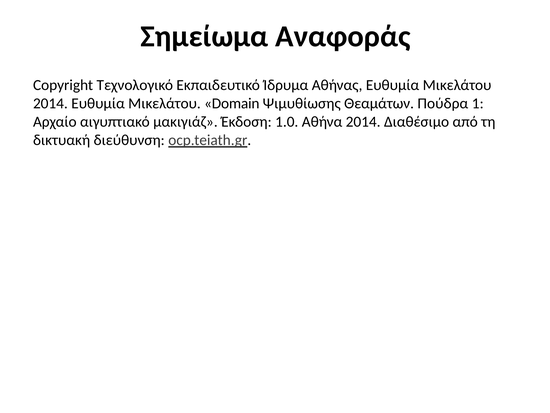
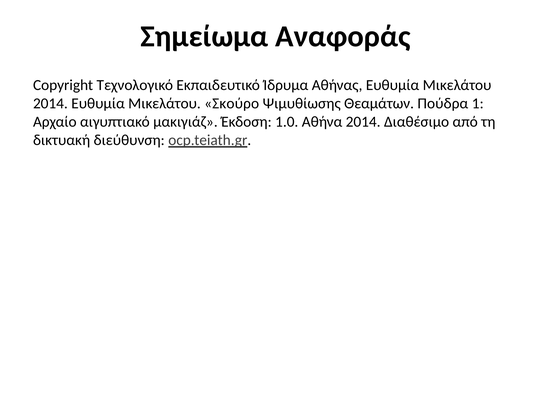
Domain: Domain -> Σκούρο (232, 103)
